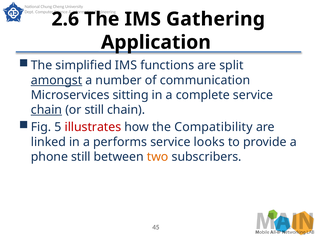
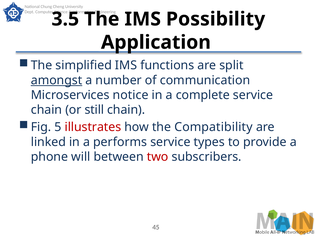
2.6: 2.6 -> 3.5 (65, 19)
Gathering: Gathering -> Possibility (216, 19)
sitting: sitting -> notice (131, 95)
chain underline: present -> none (46, 110)
looks: looks -> types (209, 142)
phone still: still -> will (81, 157)
two colour: orange -> red (158, 157)
